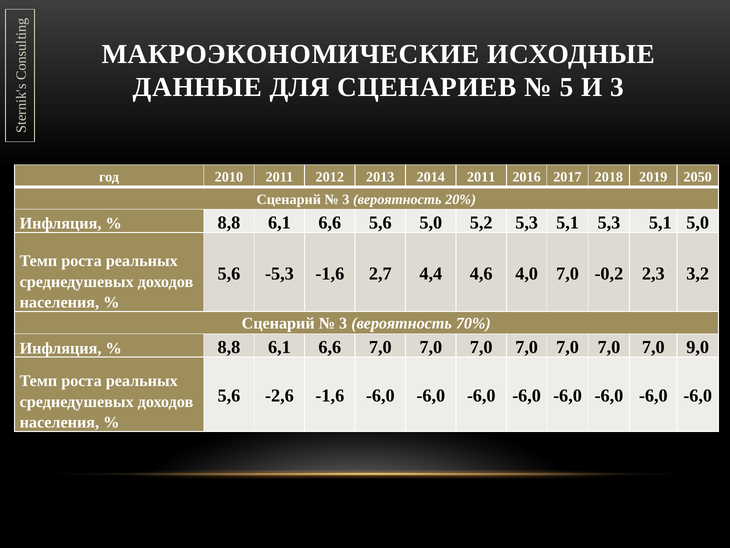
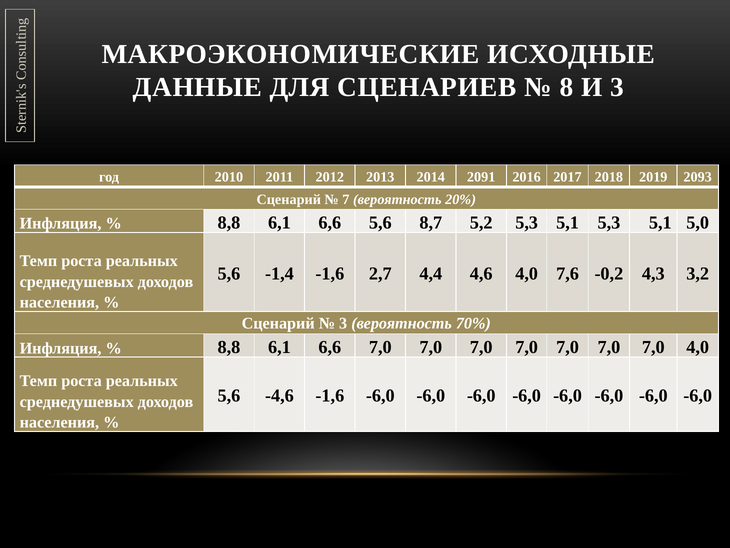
5: 5 -> 8 (567, 87)
2014 2011: 2011 -> 2091 (481, 177)
2050: 2050 -> 2093 (698, 177)
3: 3 -> 7 (346, 199)
5,6 5,0: 5,0 -> 8,7 (431, 222)
-5,3: -5,3 -> -1,4 (279, 273)
4,0 7,0: 7,0 -> 7,6 (568, 273)
2,3: 2,3 -> 4,3 (653, 273)
7,0 9,0: 9,0 -> 4,0 (698, 347)
-2,6: -2,6 -> -4,6 (279, 396)
